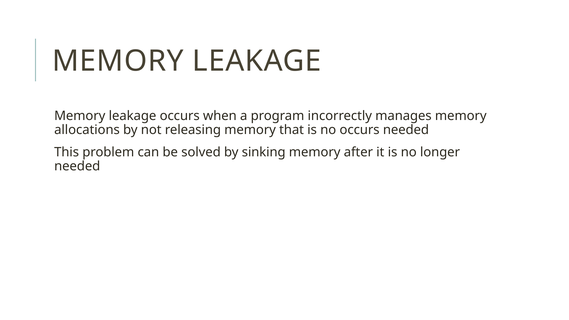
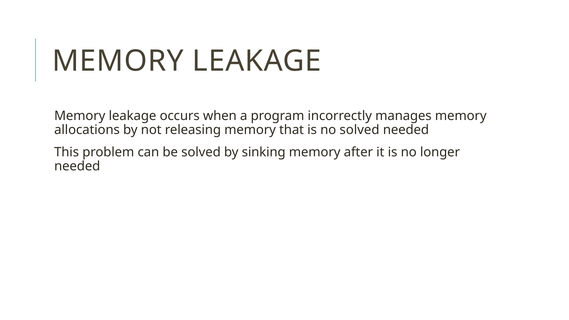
no occurs: occurs -> solved (360, 130)
